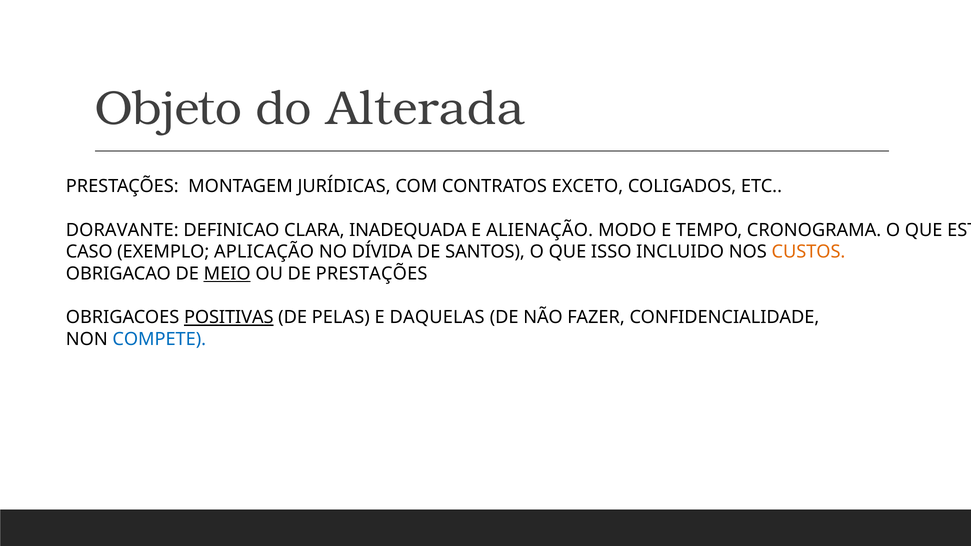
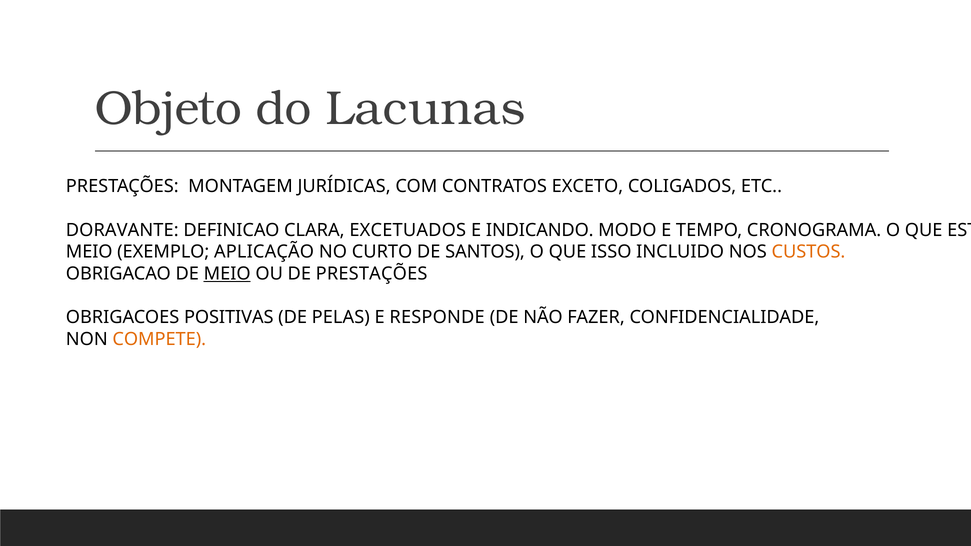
Alterada: Alterada -> Lacunas (426, 109)
INADEQUADA: INADEQUADA -> EXCETUADOS (408, 230)
ALIENAÇÃO: ALIENAÇÃO -> INDICANDO (540, 230)
CASO: CASO -> MEIO (89, 252)
DÍVIDA: DÍVIDA -> CURTO (382, 252)
POSITIVAS underline: present -> none (229, 318)
DAQUELAS: DAQUELAS -> RESPONDE (437, 318)
COMPETE colour: blue -> orange (159, 339)
